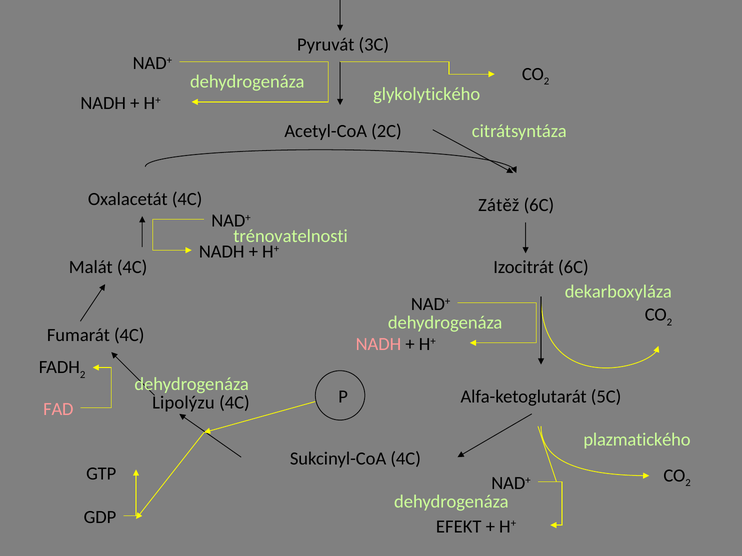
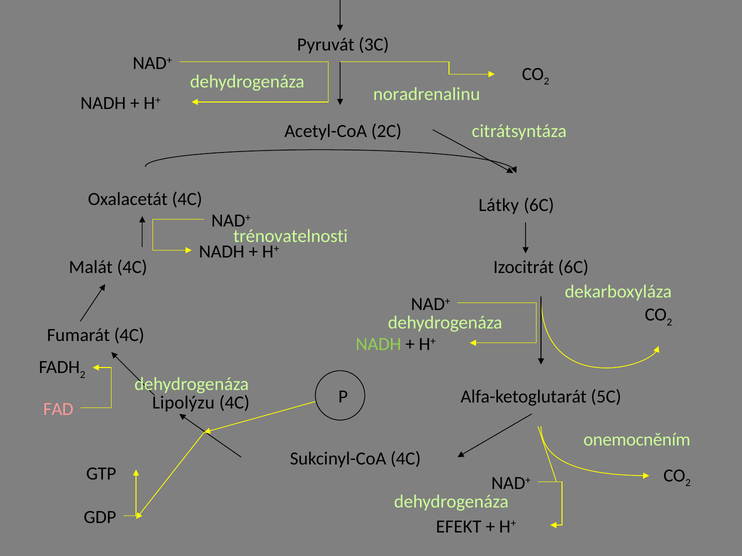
glykolytického: glykolytického -> noradrenalinu (427, 94)
Zátěž: Zátěž -> Látky (499, 205)
NADH colour: pink -> light green (378, 344)
plazmatického: plazmatického -> onemocněním (637, 440)
